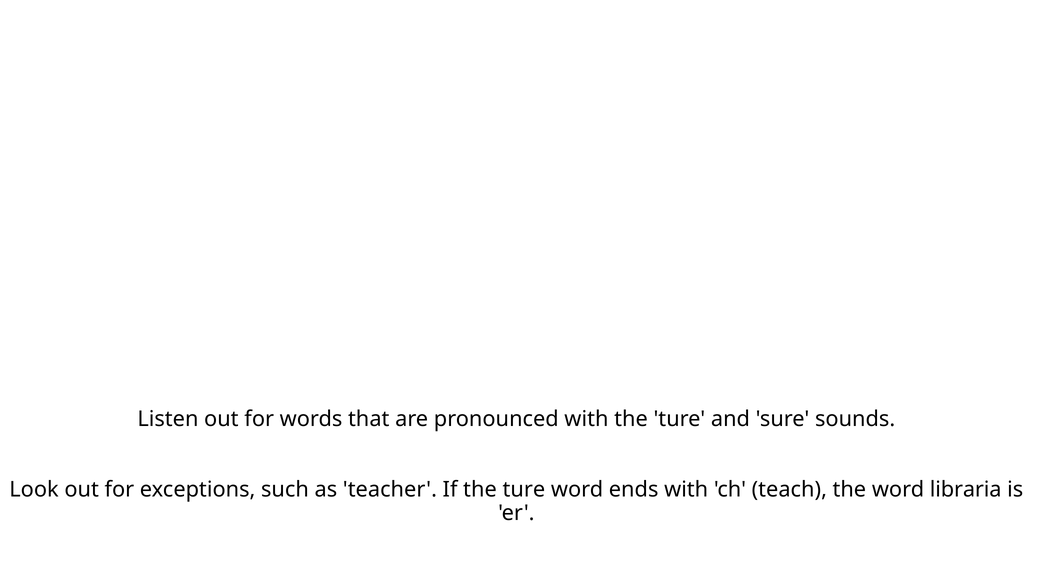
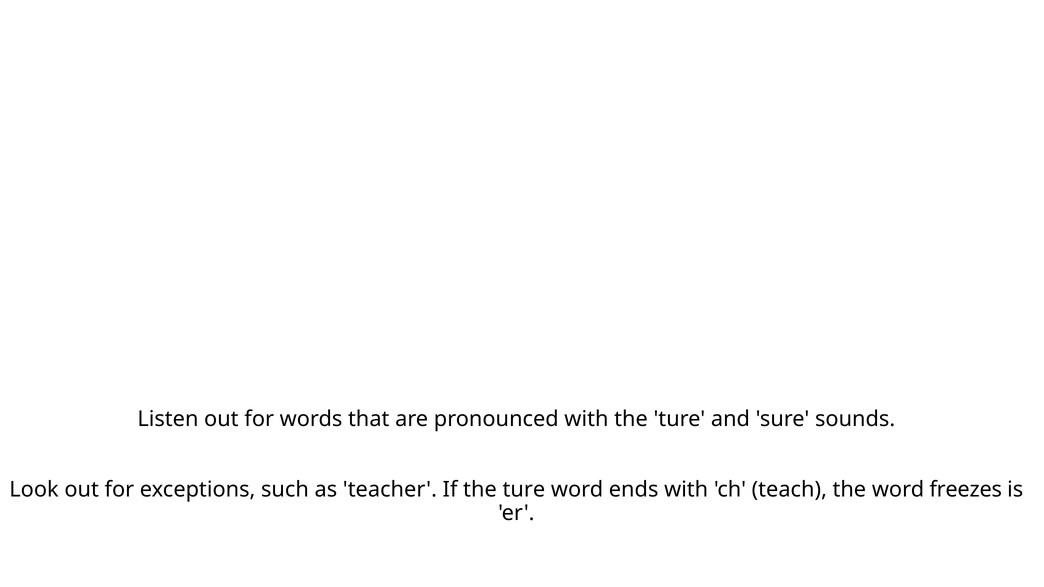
libraria: libraria -> freezes (966, 490)
